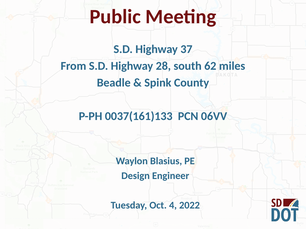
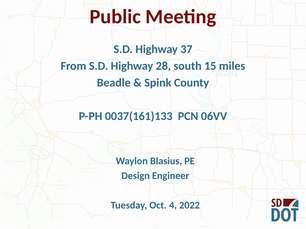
62: 62 -> 15 (210, 66)
